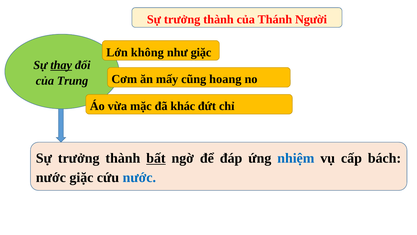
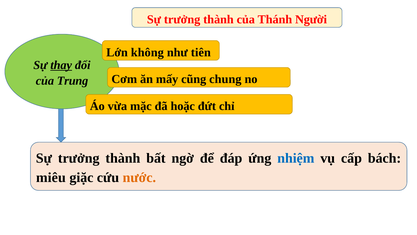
như giặc: giặc -> tiên (201, 52)
hoang: hoang -> chung (225, 79)
khác: khác -> hoặc (183, 106)
bất underline: present -> none (156, 158)
nước: nước -> miêu (51, 177)
nước colour: blue -> orange (139, 177)
